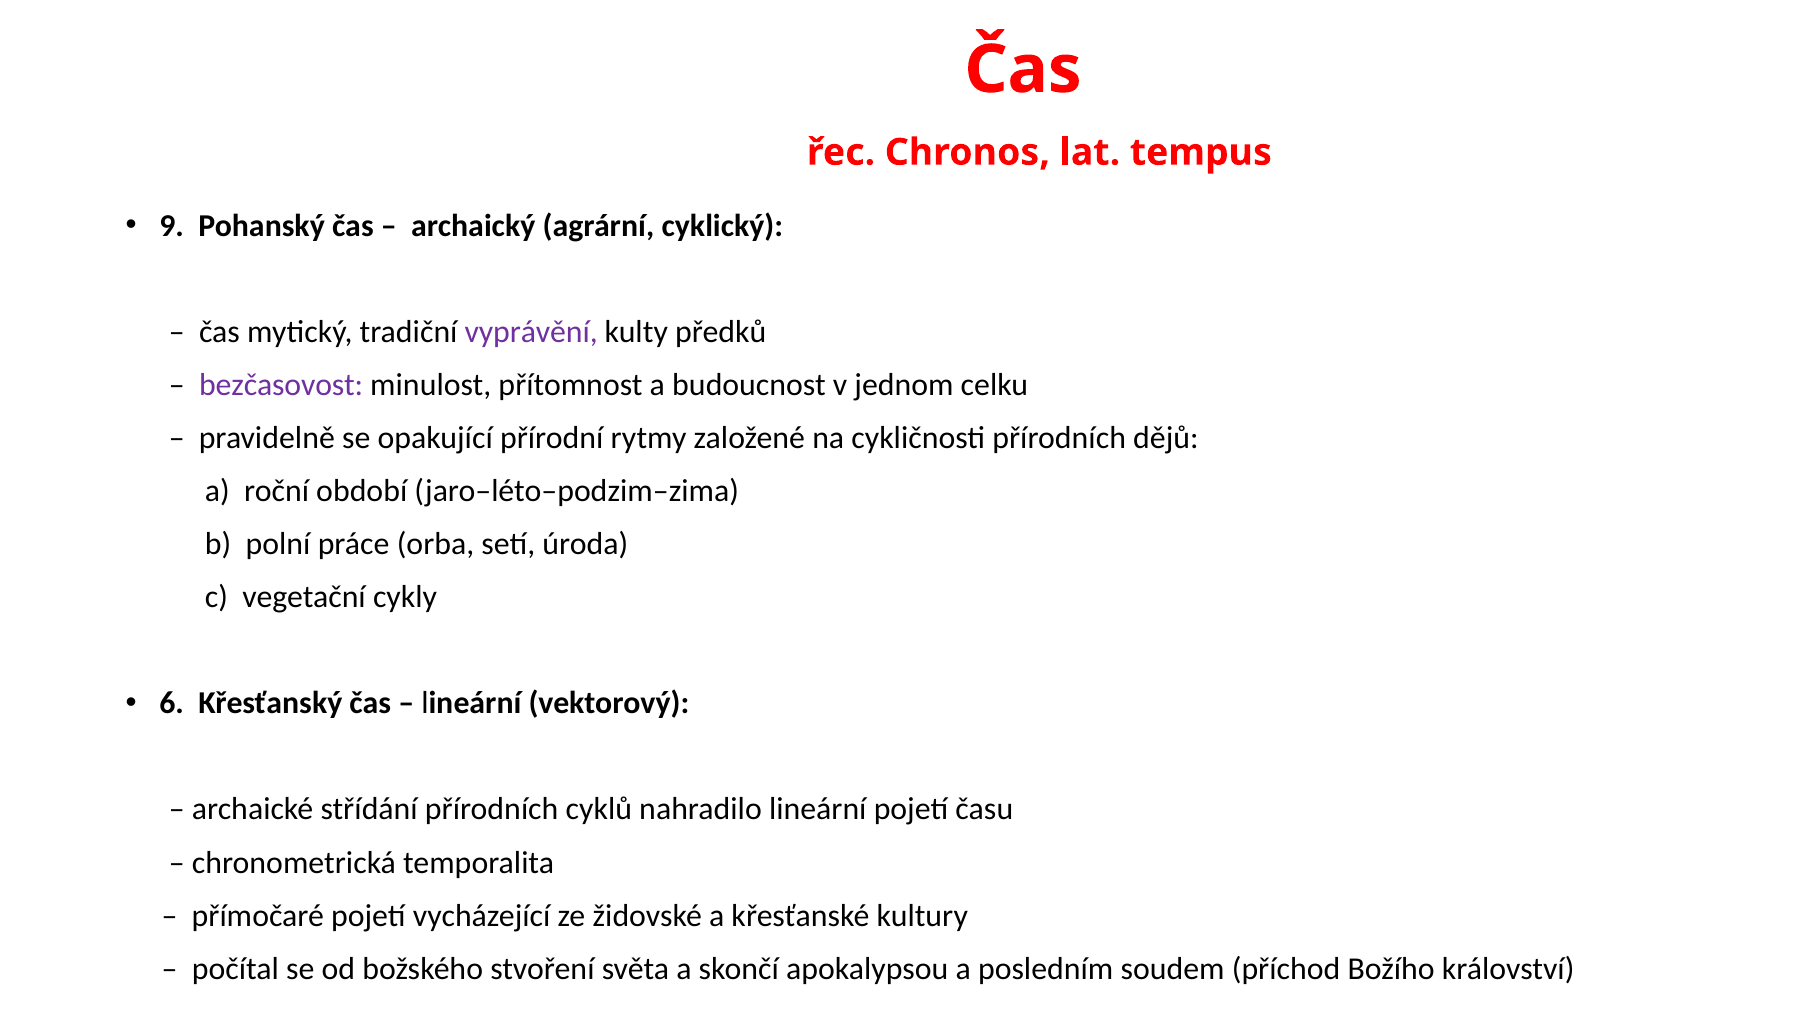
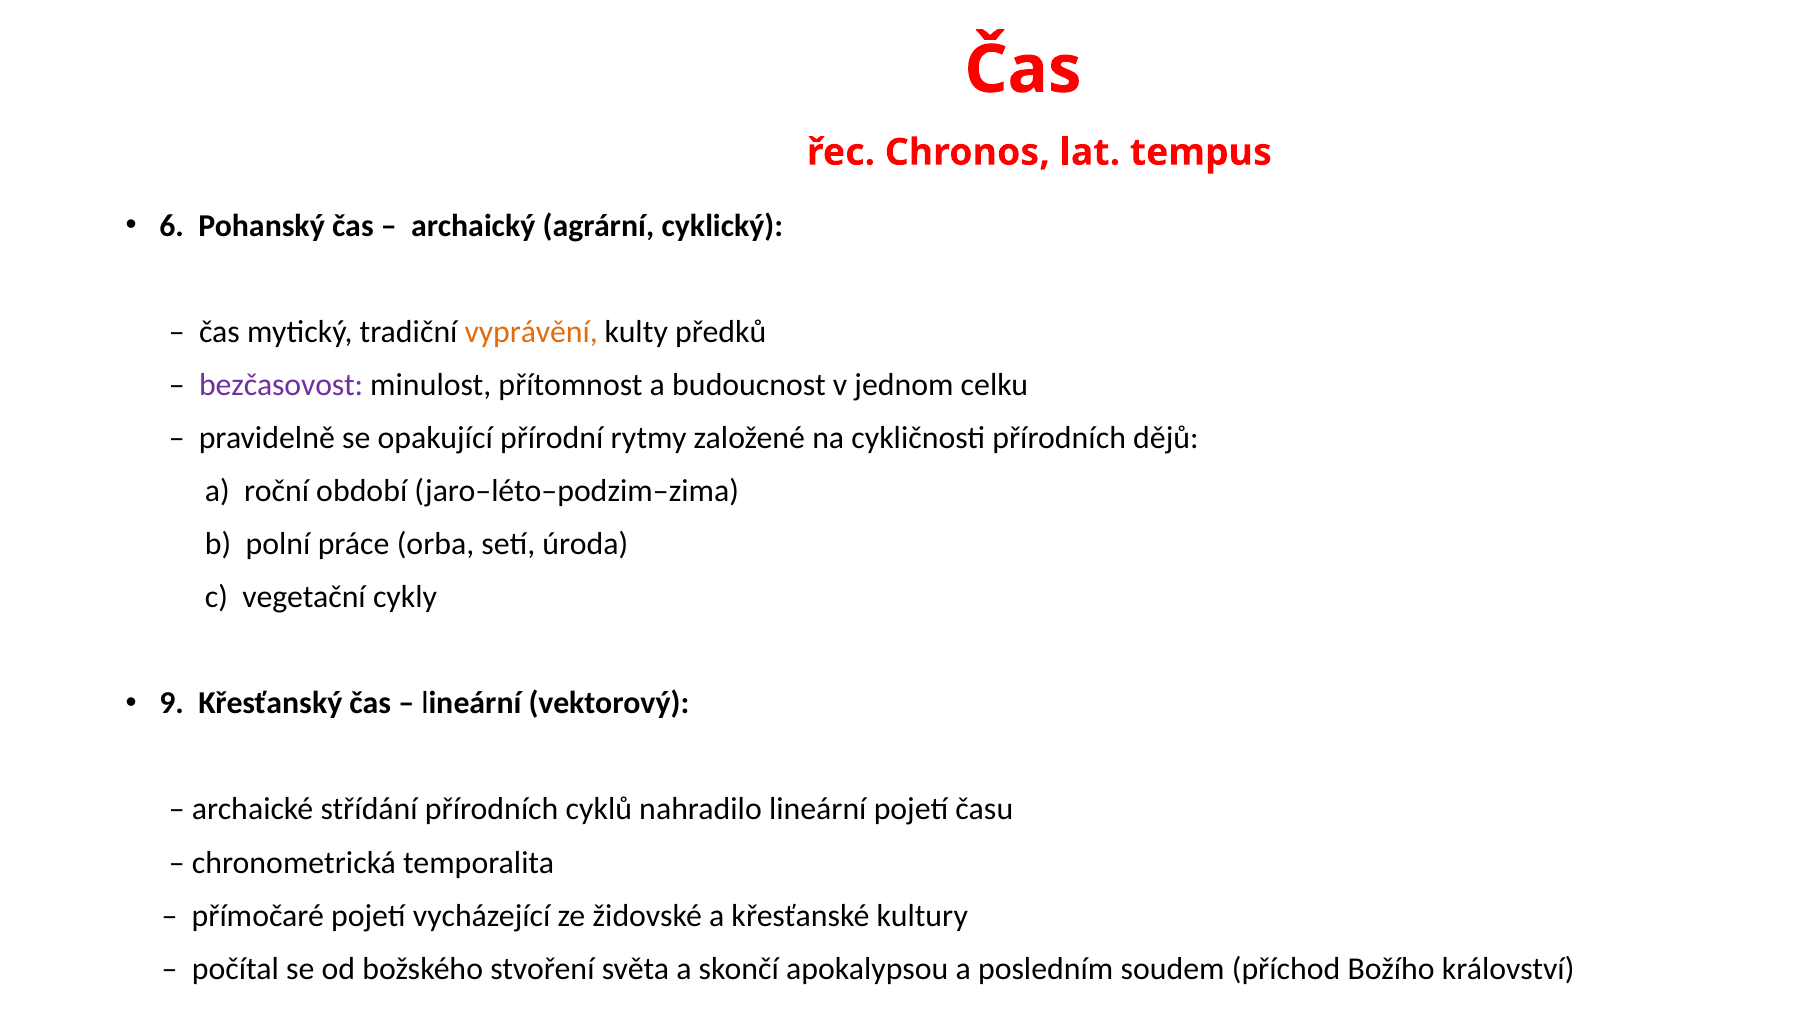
9: 9 -> 6 (172, 226)
vyprávění colour: purple -> orange (531, 332)
6: 6 -> 9 (172, 704)
